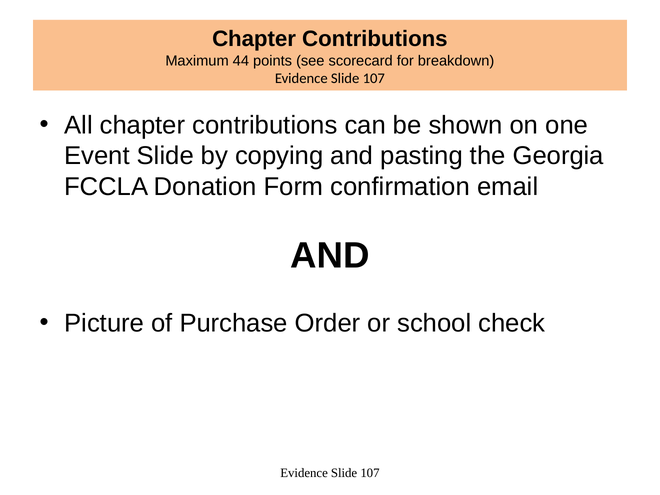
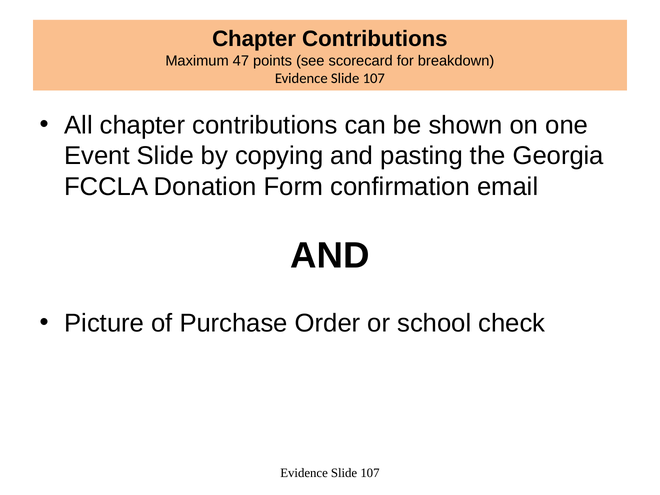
44: 44 -> 47 (241, 61)
